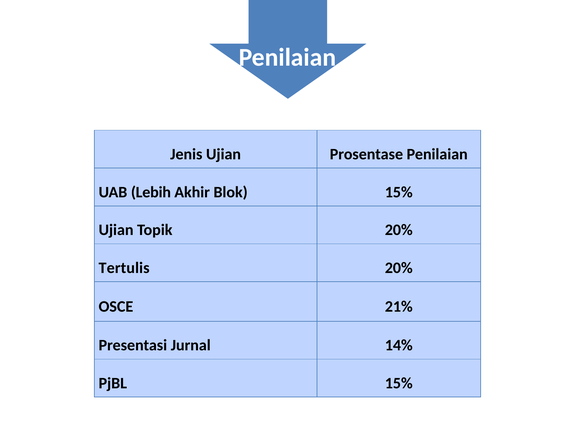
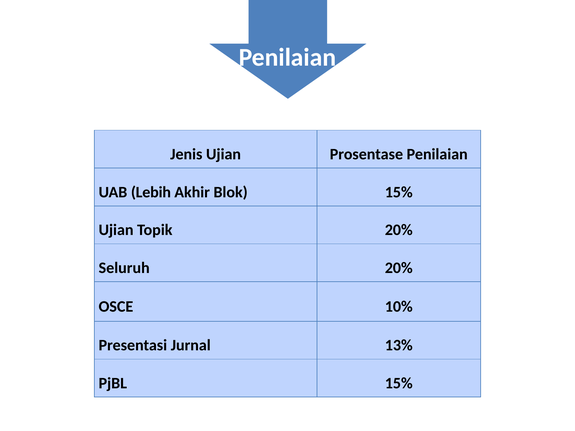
Tertulis: Tertulis -> Seluruh (124, 268)
21%: 21% -> 10% (399, 307)
14%: 14% -> 13% (399, 345)
